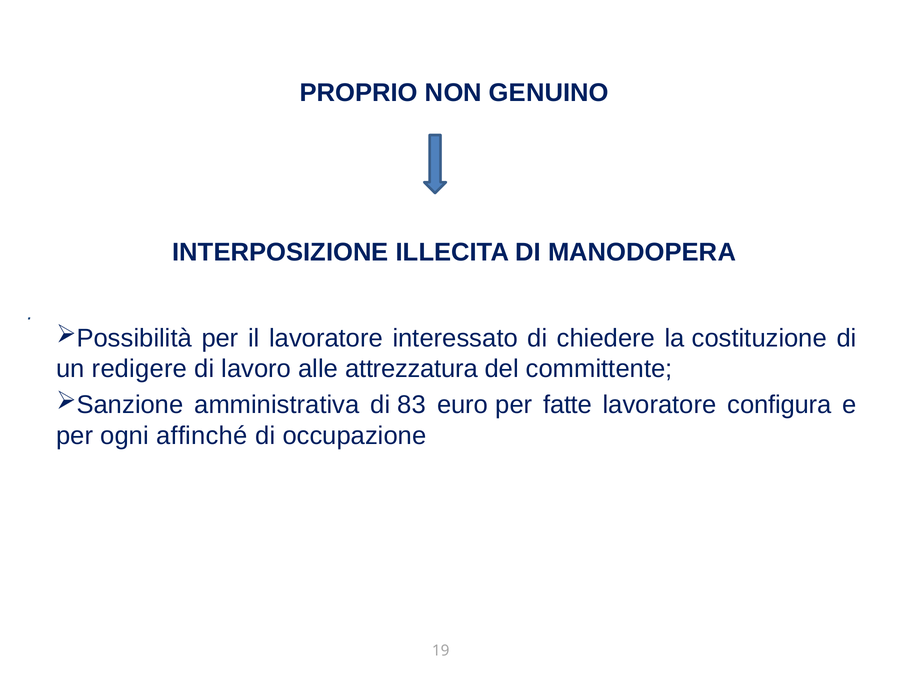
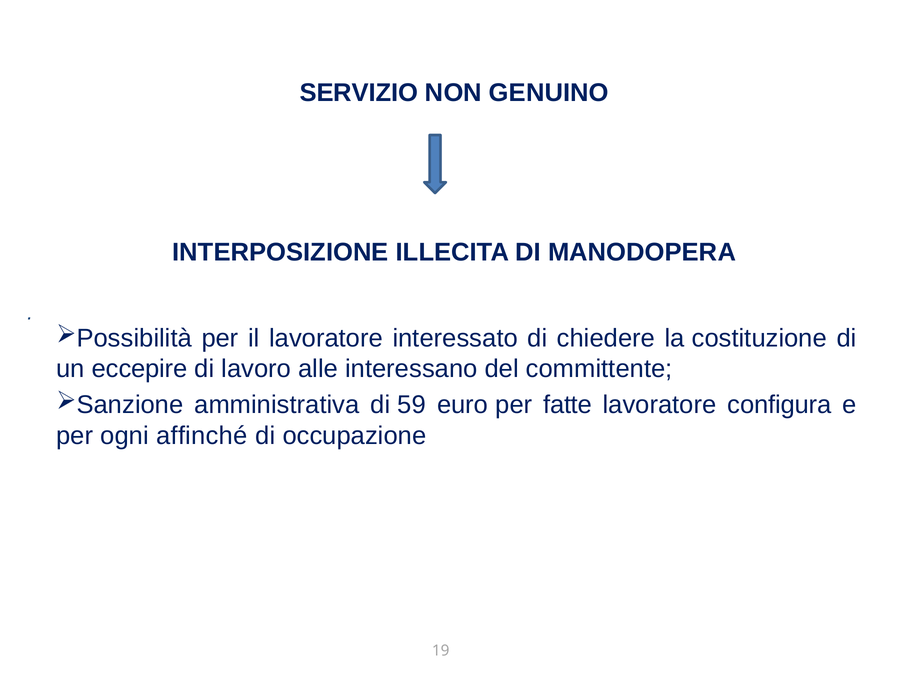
PROPRIO: PROPRIO -> SERVIZIO (359, 93)
redigere: redigere -> eccepire (140, 369)
attrezzatura: attrezzatura -> interessano (411, 369)
83: 83 -> 59 (412, 405)
